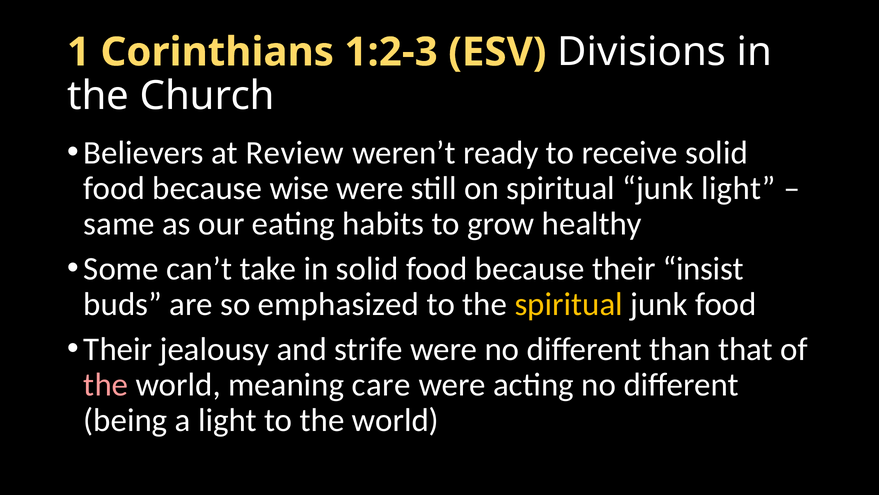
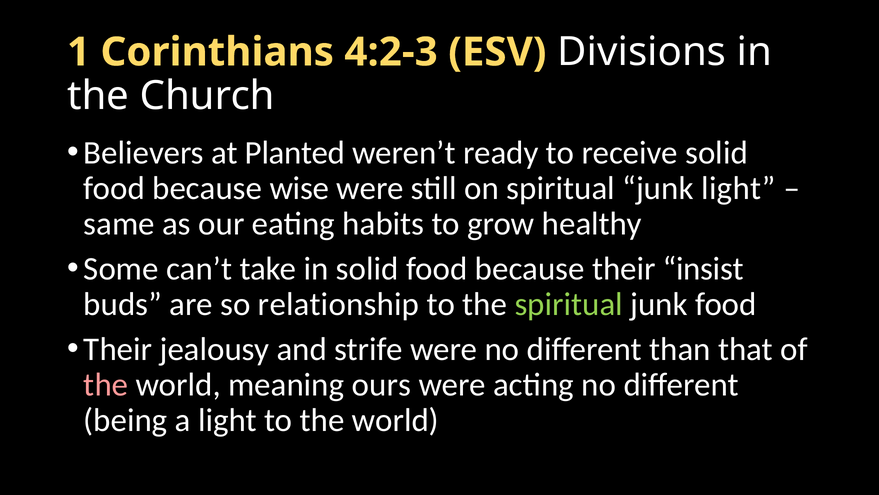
1:2-3: 1:2-3 -> 4:2-3 (391, 52)
Review: Review -> Planted (295, 153)
emphasized: emphasized -> relationship (339, 304)
spiritual colour: yellow -> light green (569, 304)
care: care -> ours (381, 384)
